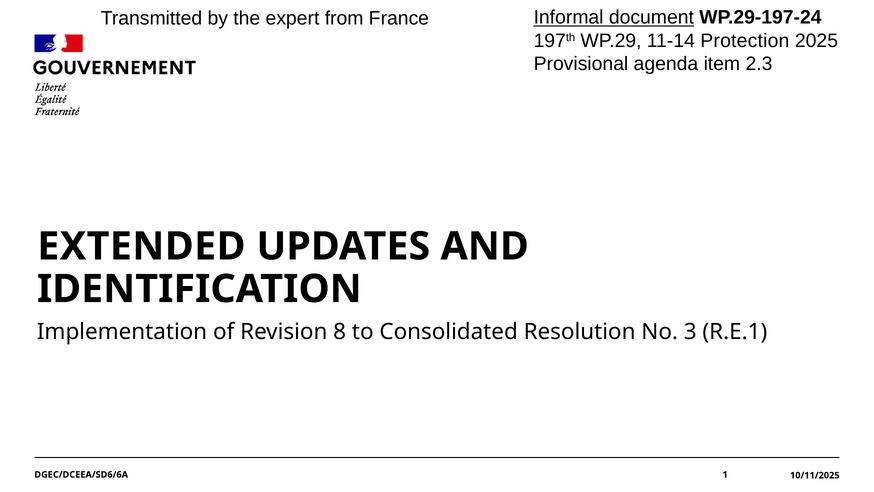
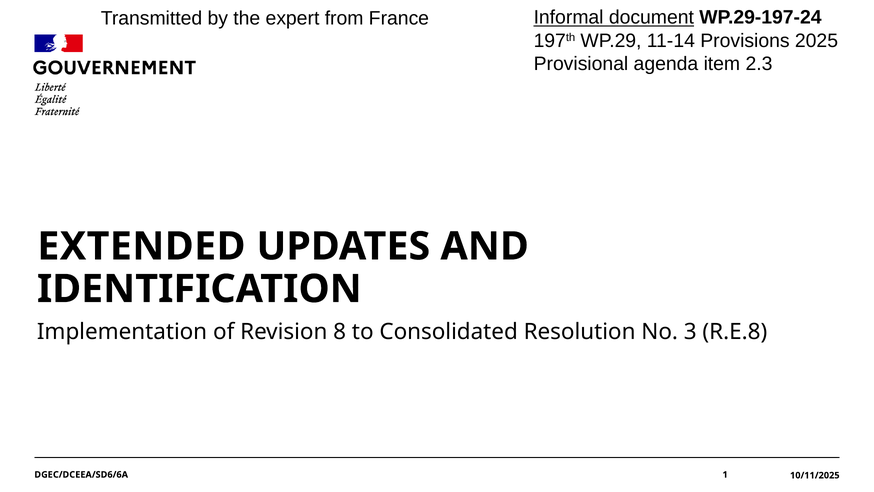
Protection: Protection -> Provisions (745, 41)
R.E.1: R.E.1 -> R.E.8 (735, 331)
